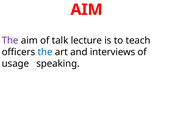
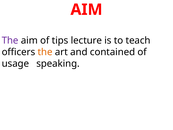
talk: talk -> tips (60, 40)
the colour: blue -> orange (45, 52)
interviews: interviews -> contained (113, 52)
